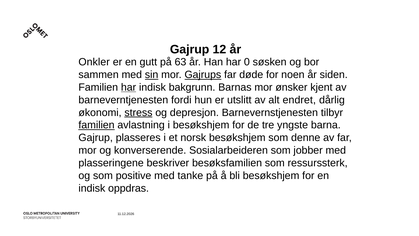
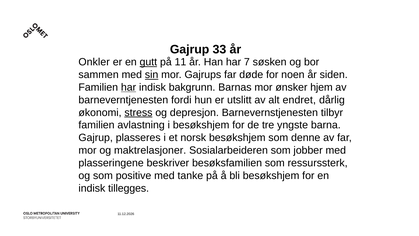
12: 12 -> 33 (219, 49)
gutt underline: none -> present (148, 62)
63: 63 -> 11 (180, 62)
0: 0 -> 7 (247, 62)
Gajrups underline: present -> none (203, 75)
kjent: kjent -> hjem (321, 87)
familien underline: present -> none (97, 125)
konverserende: konverserende -> maktrelasjoner (150, 150)
oppdras: oppdras -> tillegges (129, 188)
